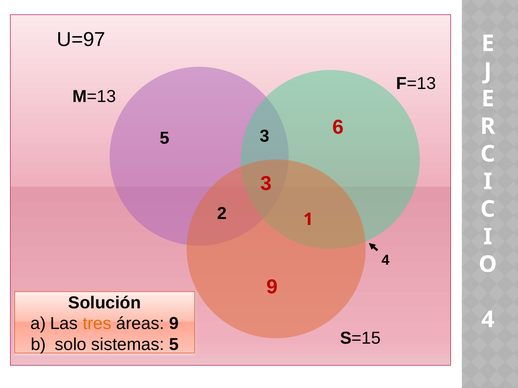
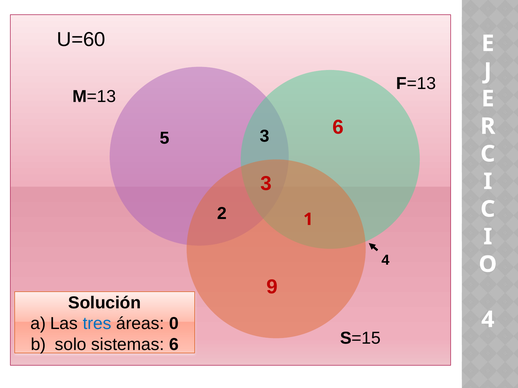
U=97: U=97 -> U=60 (81, 40)
tres colour: orange -> blue (97, 324)
áreas 9: 9 -> 0 (174, 324)
sistemas 5: 5 -> 6 (174, 345)
